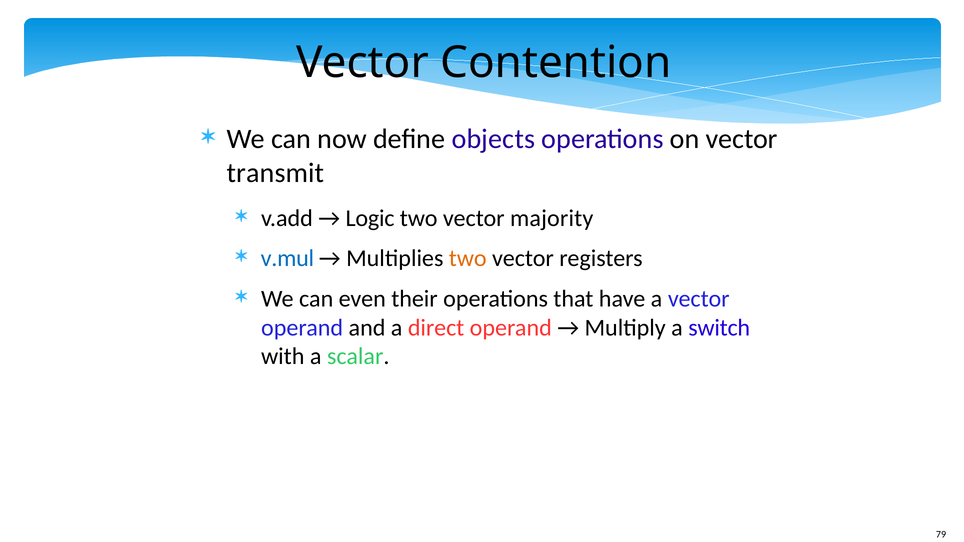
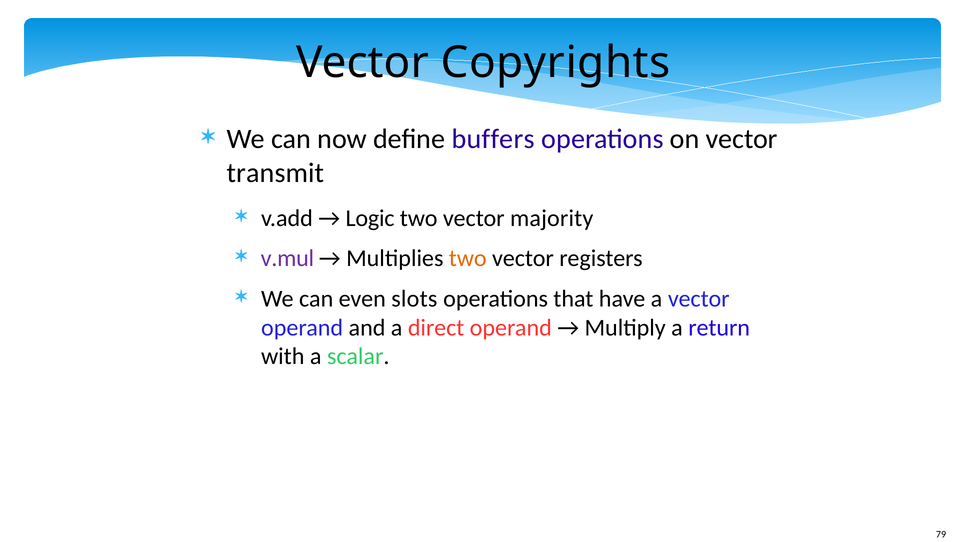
Contention: Contention -> Copyrights (556, 62)
objects: objects -> buffers (493, 139)
v.mul colour: blue -> purple (287, 258)
their: their -> slots (414, 299)
switch: switch -> return (719, 328)
